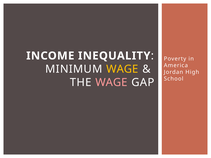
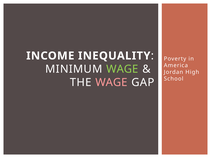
WAGE colour: yellow -> light green (122, 69)
